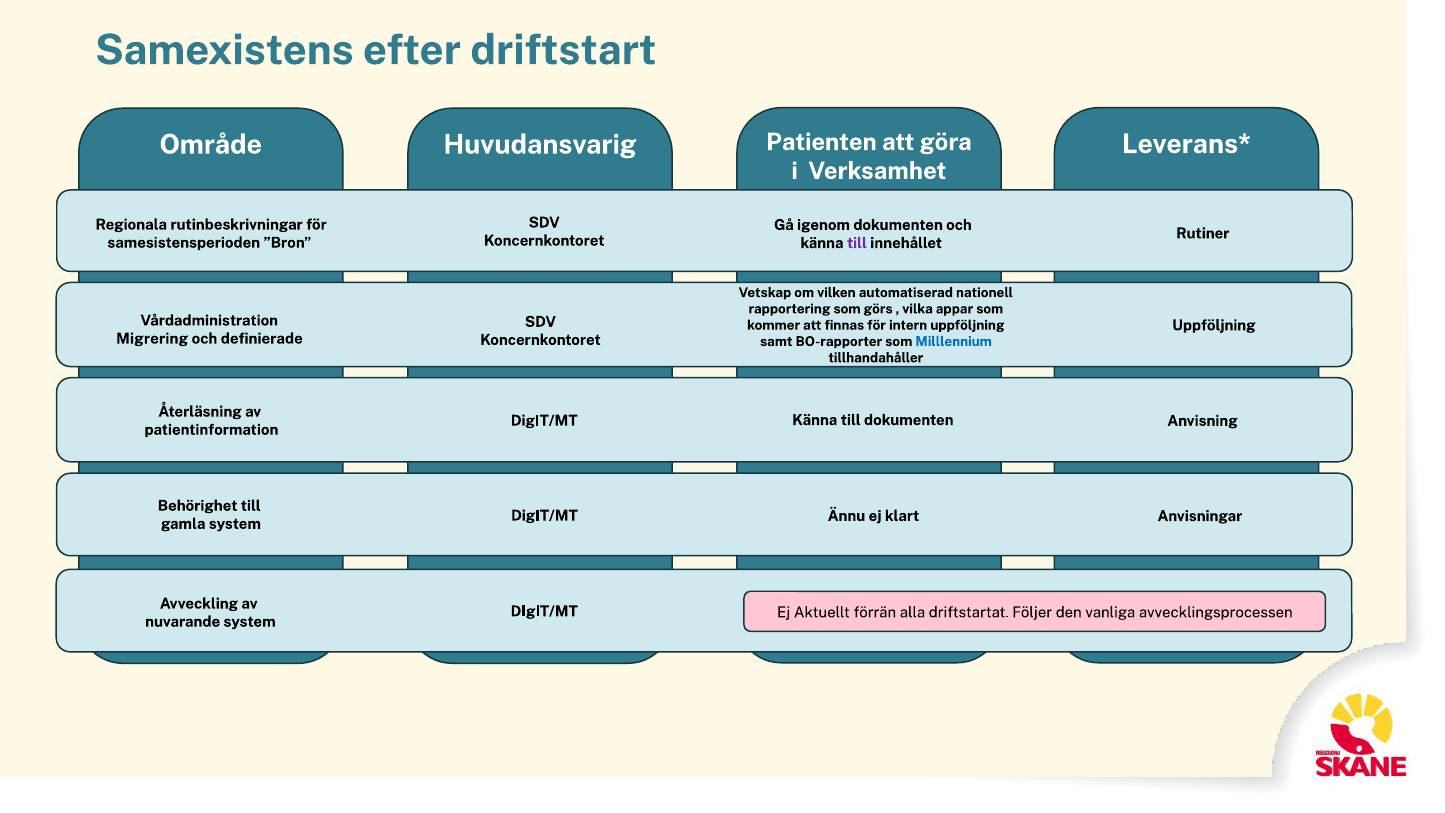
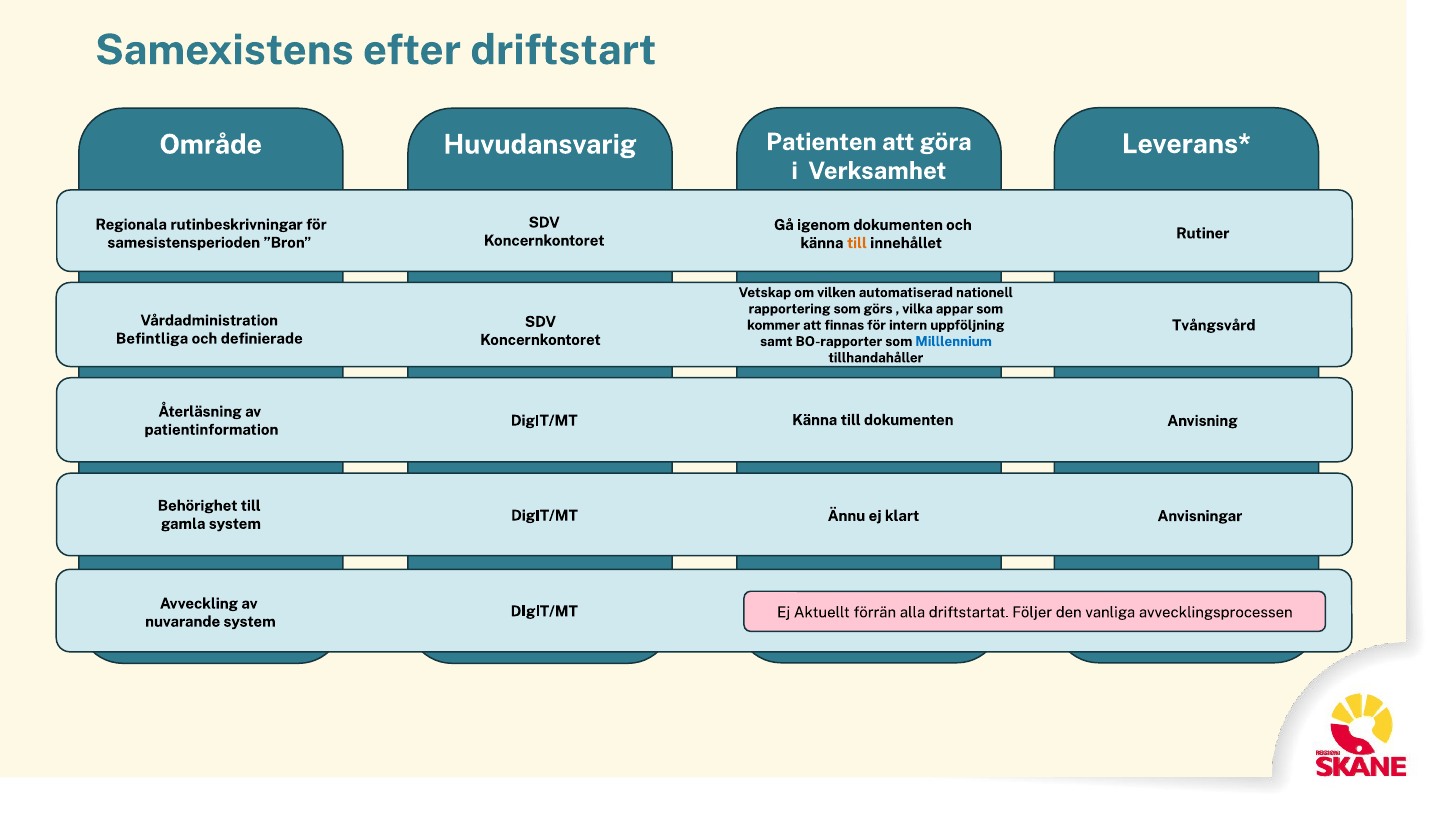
till colour: purple -> orange (857, 243)
Uppföljning: Uppföljning -> Tvångsvård (1214, 325)
Migrering: Migrering -> Befintliga (152, 339)
